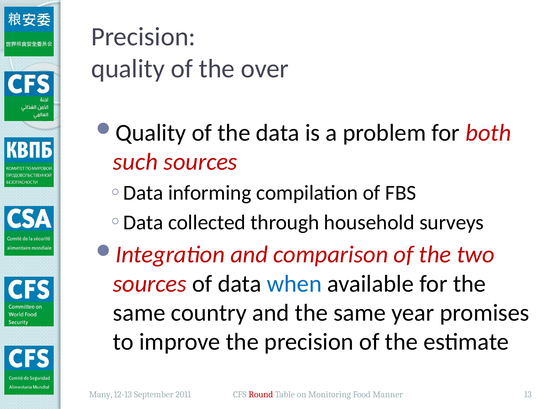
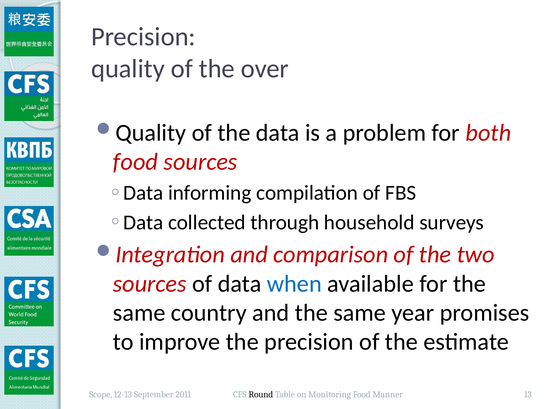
such: such -> food (136, 162)
Round colour: red -> black (261, 395)
Many: Many -> Scope (101, 395)
